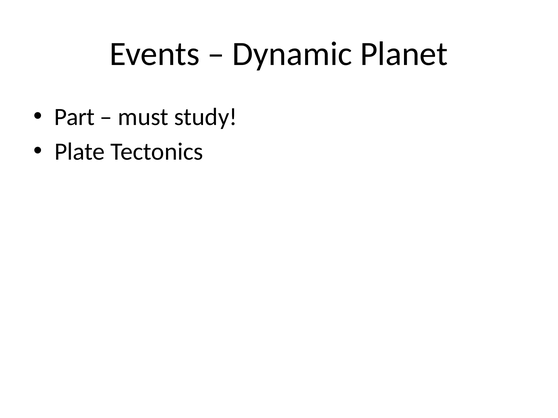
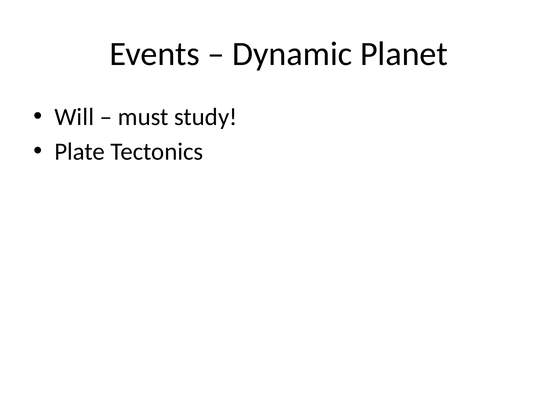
Part: Part -> Will (74, 117)
